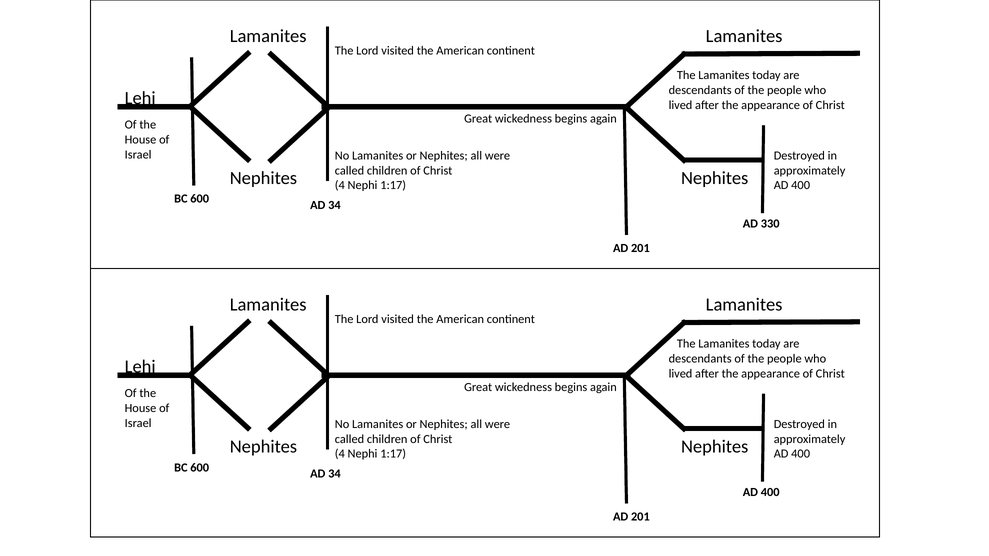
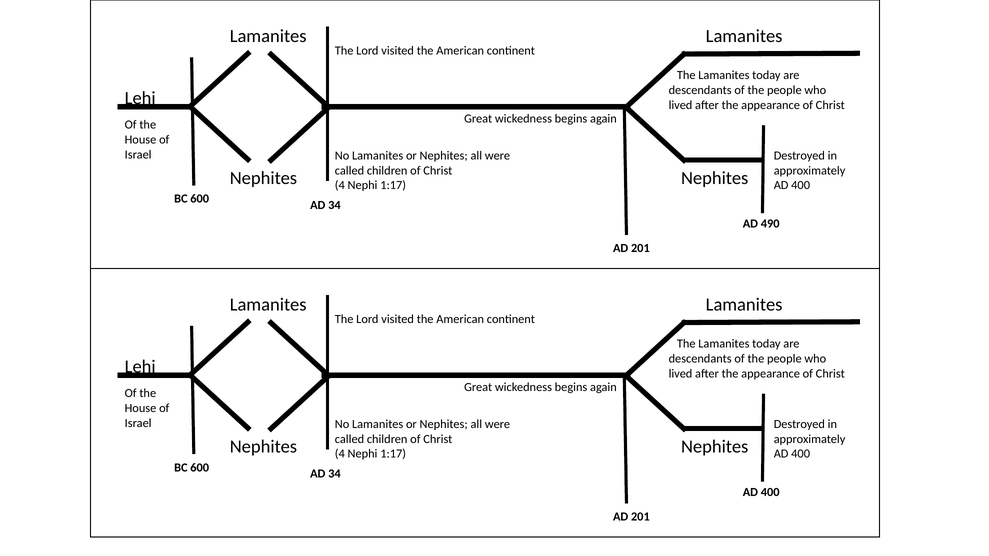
330: 330 -> 490 (770, 224)
